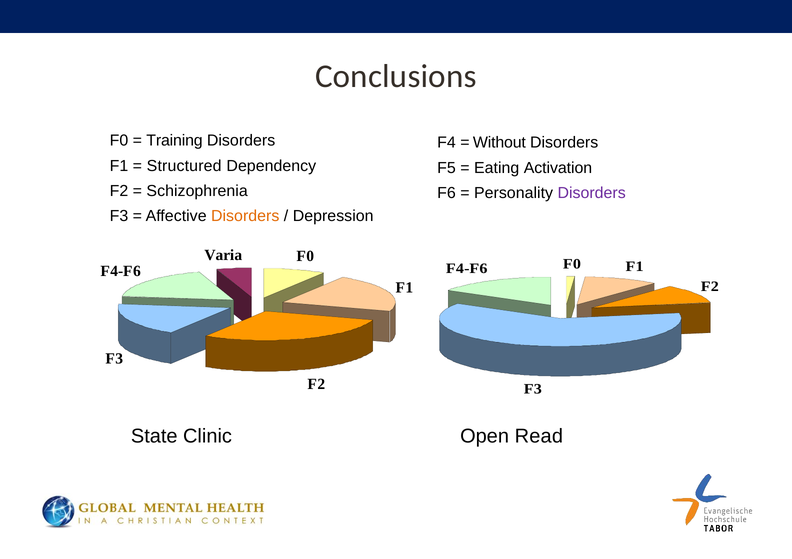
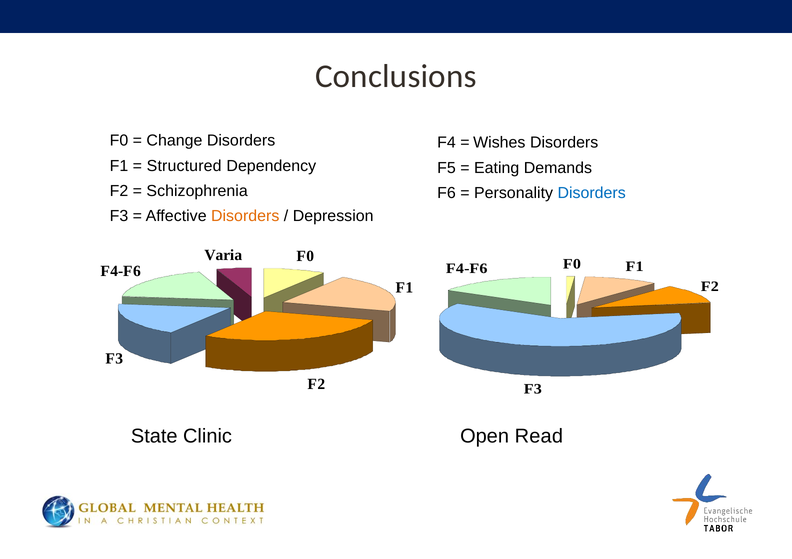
Training: Training -> Change (174, 141)
Without: Without -> Wishes (499, 143)
Activation: Activation -> Demands (558, 168)
Disorders colour: purple -> blue (592, 193)
